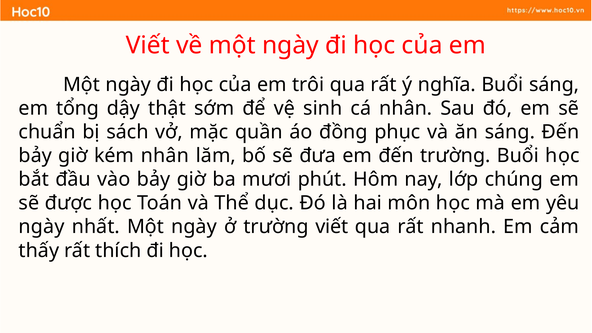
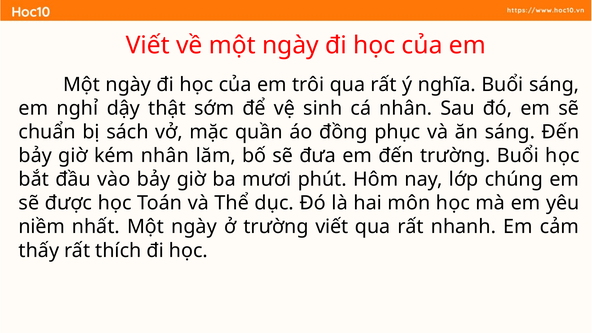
tổng: tổng -> nghỉ (77, 108)
ngày: ngày -> niềm (42, 227)
